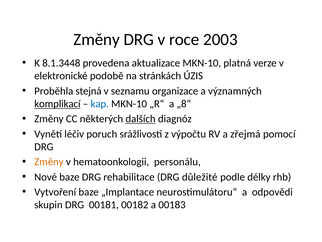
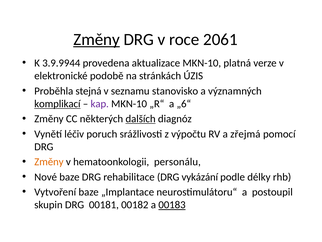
Změny underline: none -> present (97, 39)
2003: 2003 -> 2061 (220, 39)
8.1.3448: 8.1.3448 -> 3.9.9944 (61, 63)
organizace: organizace -> stanovisko (175, 91)
kap colour: blue -> purple (100, 104)
„8“: „8“ -> „6“ (184, 104)
důležité: důležité -> vykázání (200, 177)
odpovědi: odpovědi -> postoupil (272, 192)
00183 underline: none -> present (172, 205)
